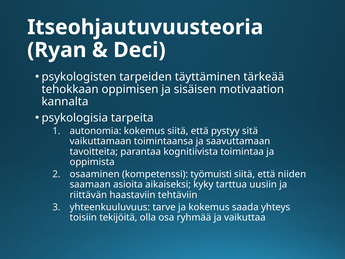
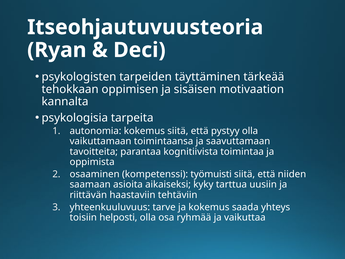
pystyy sitä: sitä -> olla (250, 131)
tekijöitä: tekijöitä -> helposti (118, 217)
